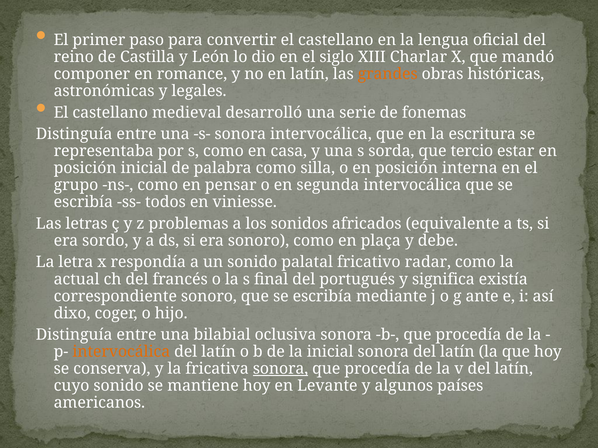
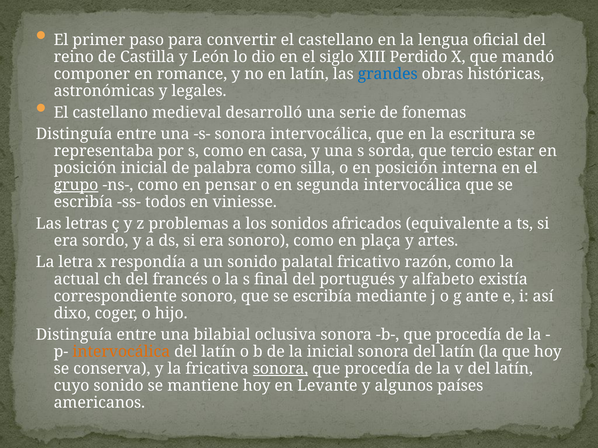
Charlar: Charlar -> Perdido (419, 57)
grandes colour: orange -> blue (388, 74)
grupo underline: none -> present (76, 185)
debe: debe -> artes (438, 241)
radar: radar -> razón (428, 262)
significa: significa -> alfabeto (443, 279)
